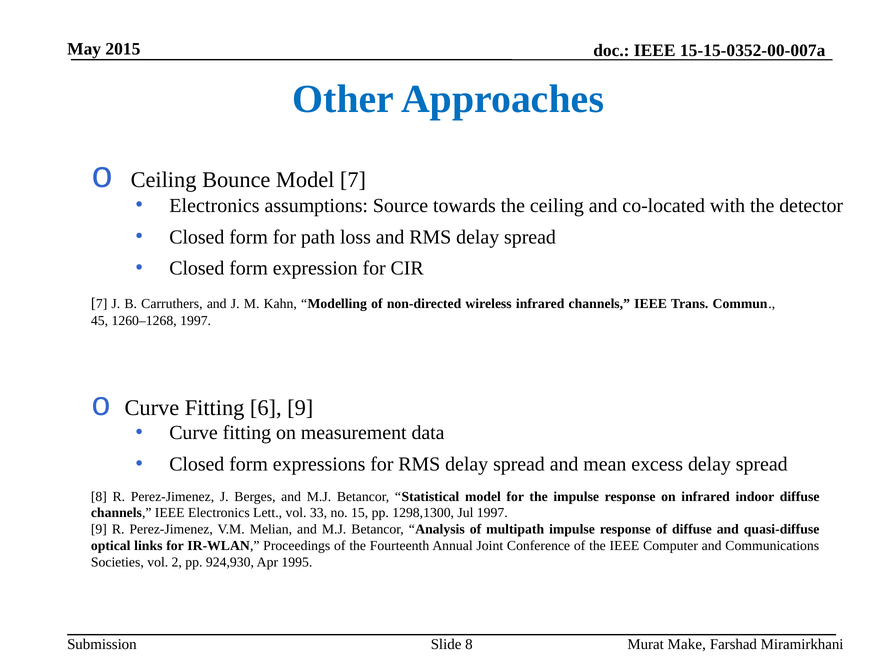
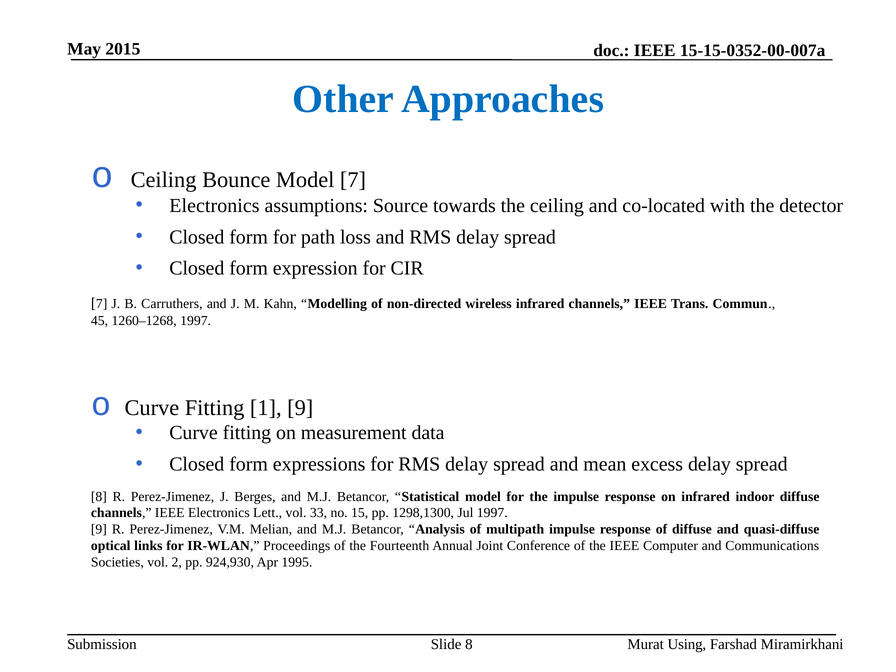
6: 6 -> 1 (266, 408)
Make: Make -> Using (687, 644)
